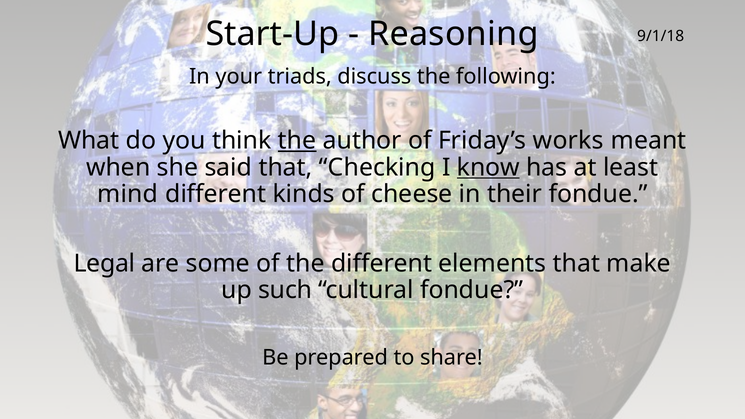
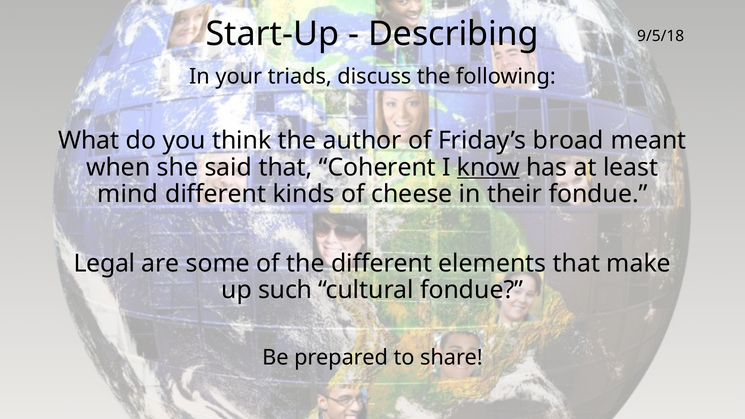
Reasoning: Reasoning -> Describing (454, 34)
9/1/18: 9/1/18 -> 9/5/18 (661, 36)
the underline: present -> none (297, 141)
works: works -> broad (568, 141)
Checking: Checking -> Coherent (377, 167)
